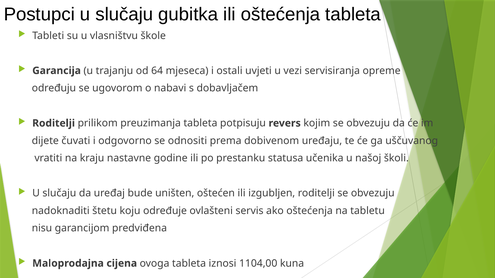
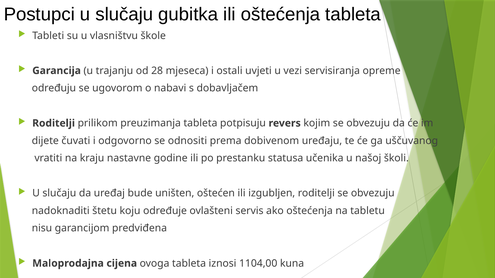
64: 64 -> 28 (157, 71)
